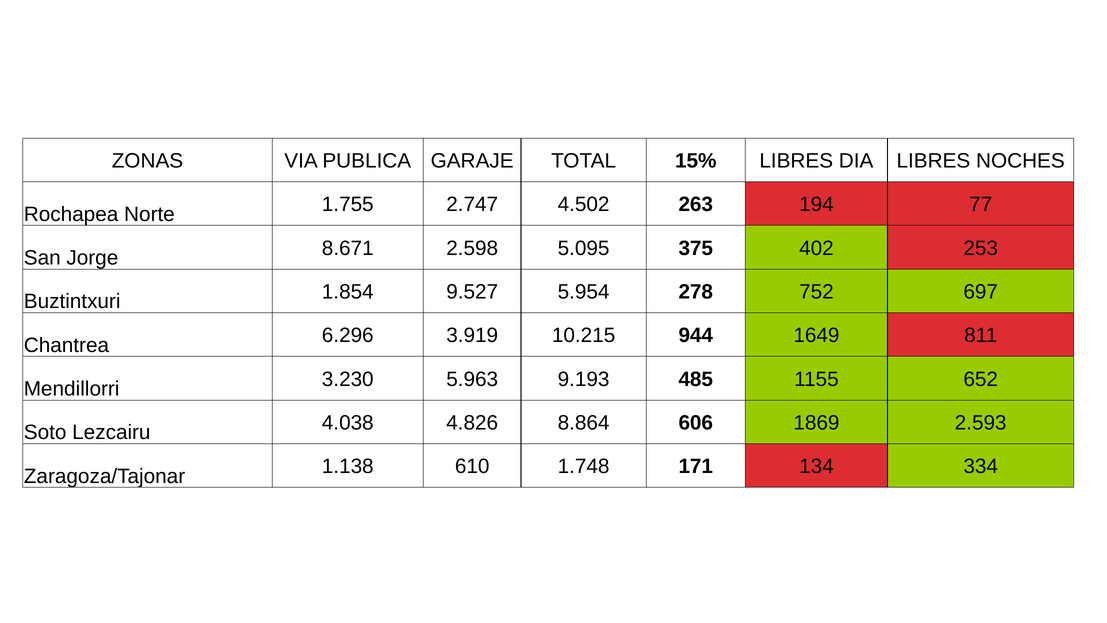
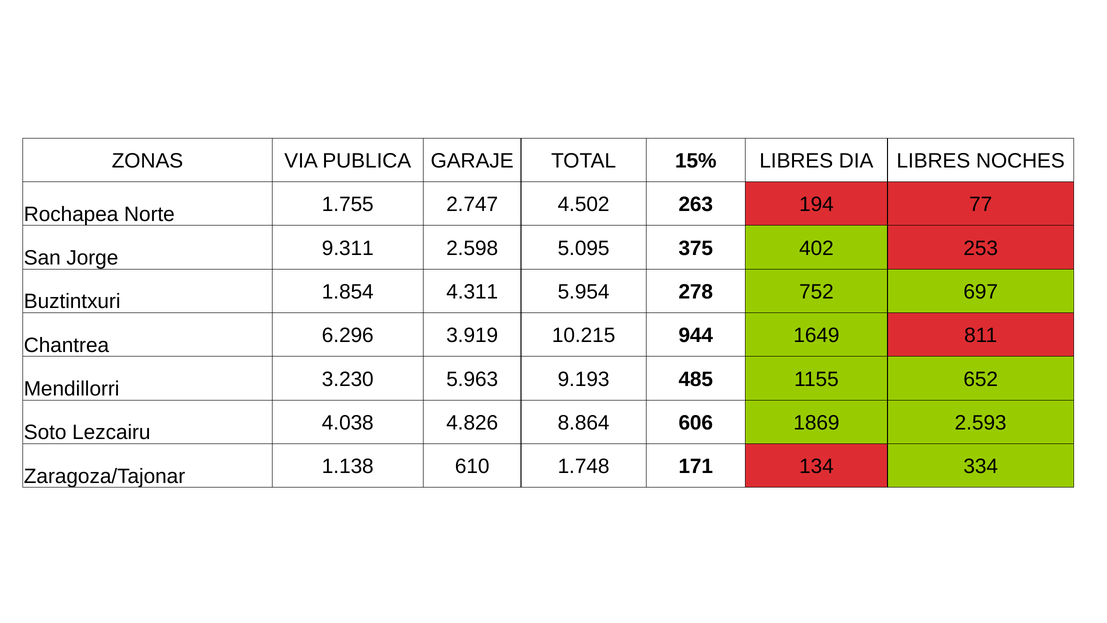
8.671: 8.671 -> 9.311 (348, 248)
9.527: 9.527 -> 4.311 (472, 292)
